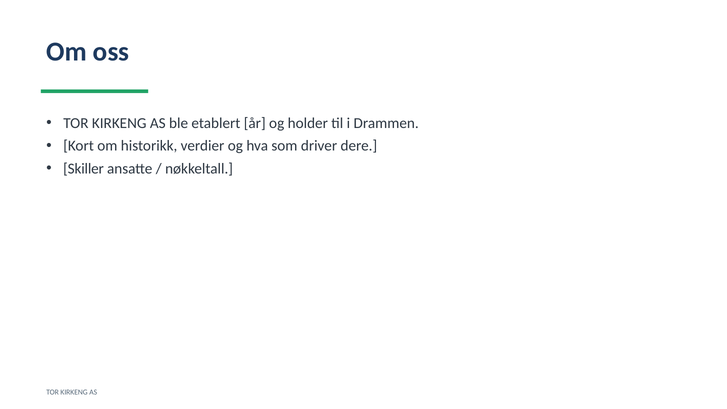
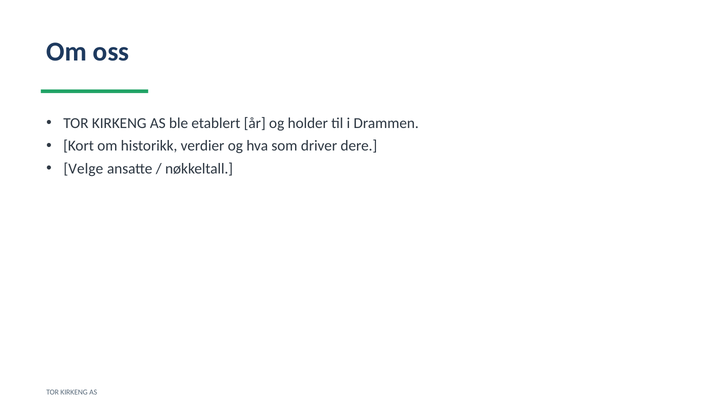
Skiller: Skiller -> Velge (83, 169)
